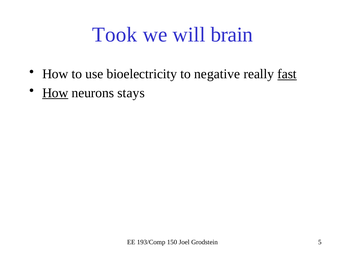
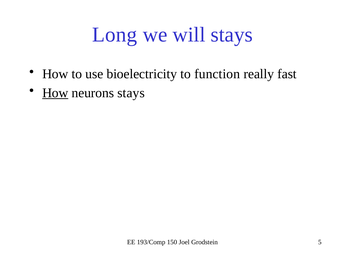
Took: Took -> Long (115, 35)
will brain: brain -> stays (232, 35)
negative: negative -> function (217, 74)
fast underline: present -> none (287, 74)
